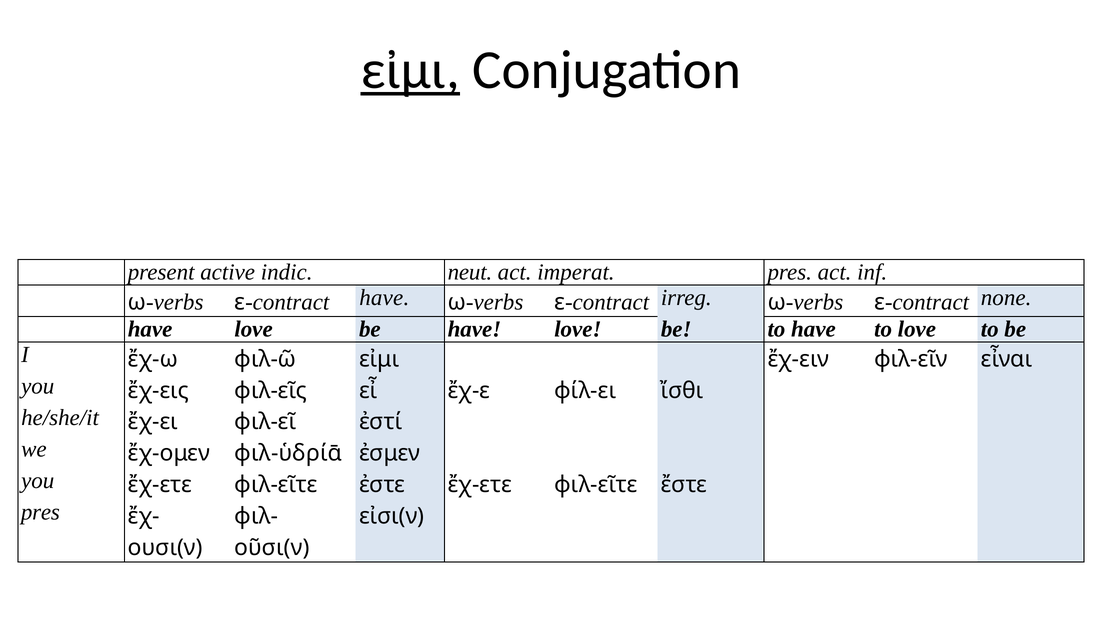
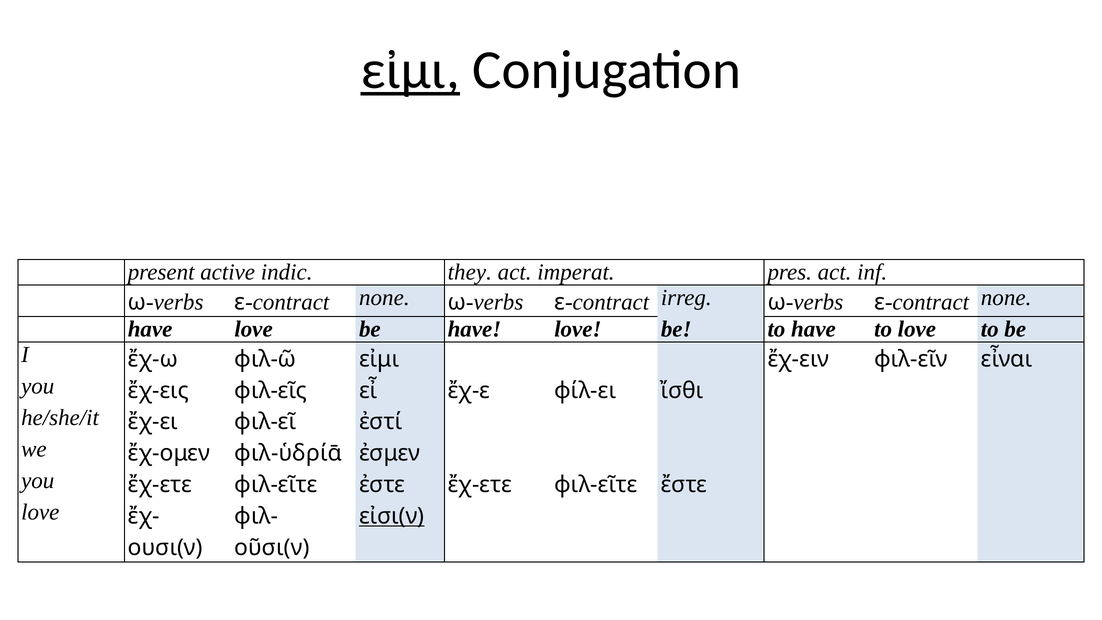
neut: neut -> they (470, 272)
have: have -> none (384, 298)
pres: pres -> love (40, 512)
εἰσι(ν underline: none -> present (392, 516)
